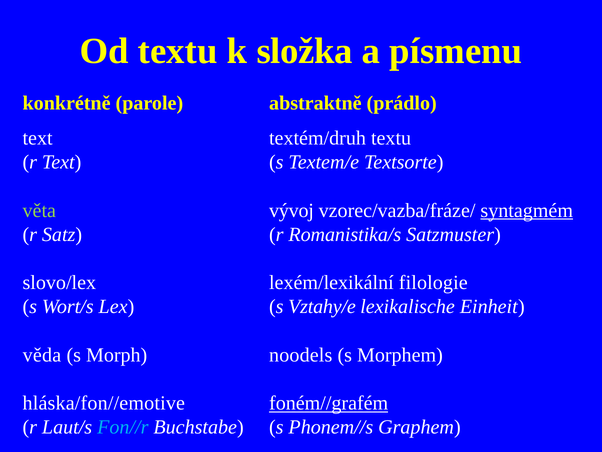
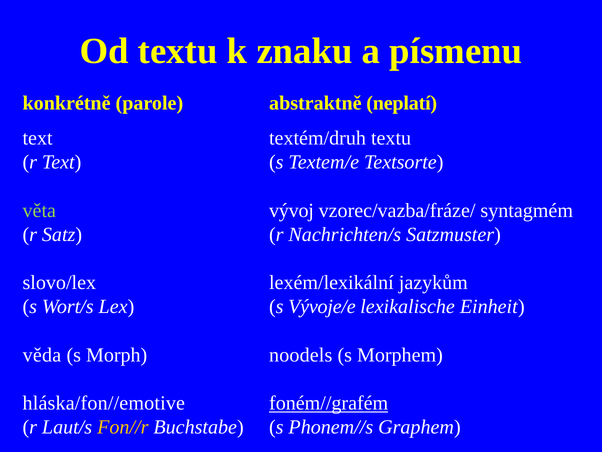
složka: složka -> znaku (305, 51)
prádlo: prádlo -> neplatí (402, 103)
syntagmém underline: present -> none (527, 210)
Romanistika/s: Romanistika/s -> Nachrichten/s (345, 234)
filologie: filologie -> jazykům (433, 282)
Vztahy/e: Vztahy/e -> Vývoje/e (322, 306)
Fon//r colour: light blue -> yellow (123, 427)
